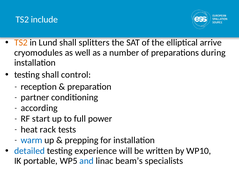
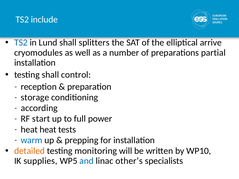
TS2 colour: orange -> blue (21, 43)
during: during -> partial (213, 53)
partner: partner -> storage (35, 98)
heat rack: rack -> heat (48, 130)
detailed colour: blue -> orange (29, 151)
experience: experience -> monitoring (96, 151)
portable: portable -> supplies (40, 161)
beam’s: beam’s -> other’s (129, 161)
